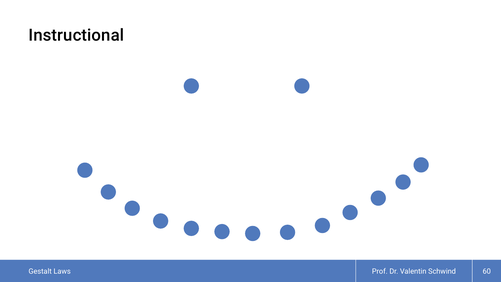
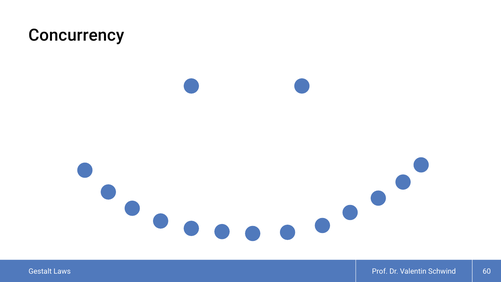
Instructional: Instructional -> Concurrency (76, 35)
